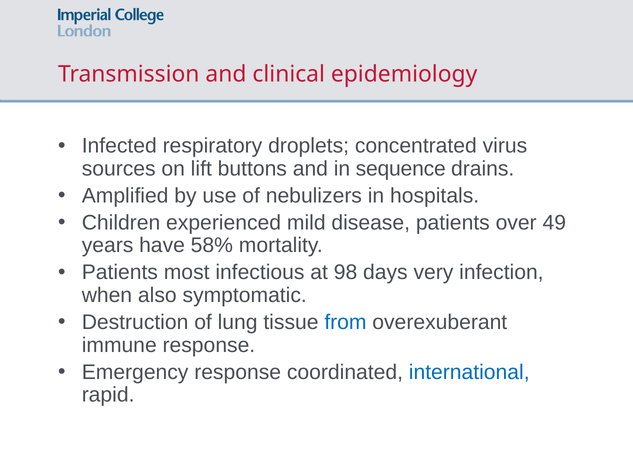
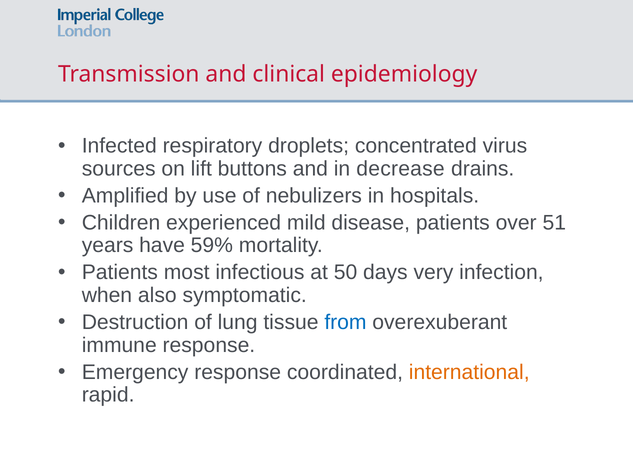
sequence: sequence -> decrease (401, 169)
49: 49 -> 51 (554, 223)
58%: 58% -> 59% (212, 245)
98: 98 -> 50 (346, 272)
international colour: blue -> orange (469, 372)
